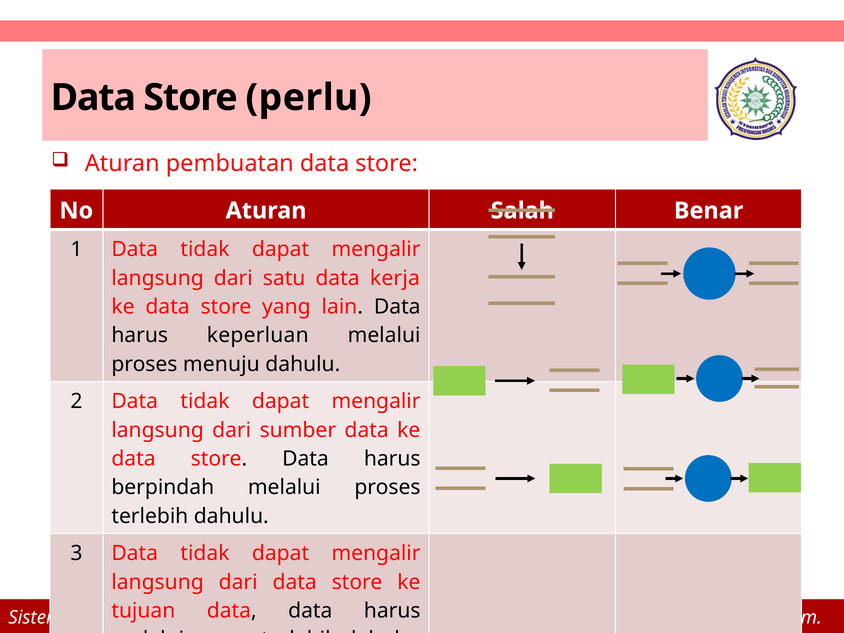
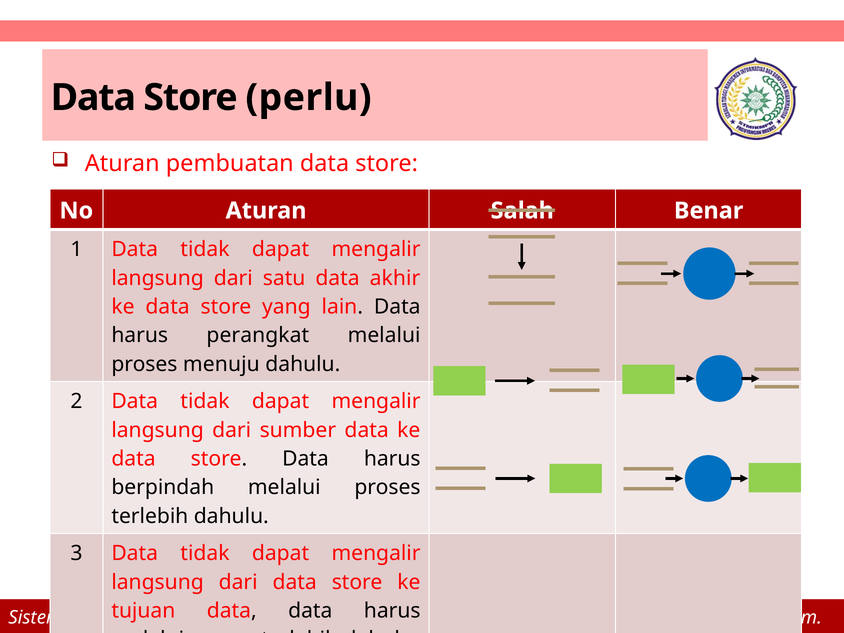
kerja: kerja -> akhir (395, 278)
keperluan: keperluan -> perangkat (258, 335)
